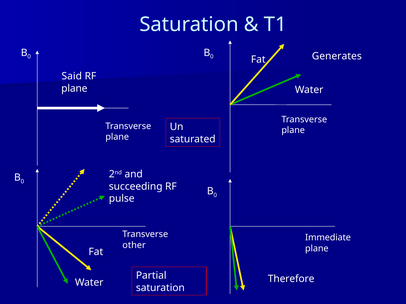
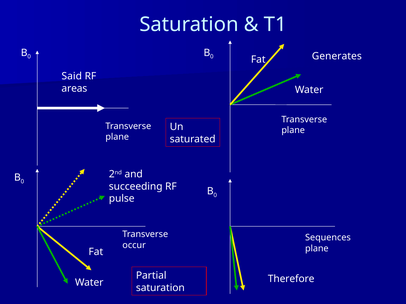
plane: plane -> areas (74, 89)
Immediate: Immediate -> Sequences (328, 238)
other: other -> occur (134, 246)
